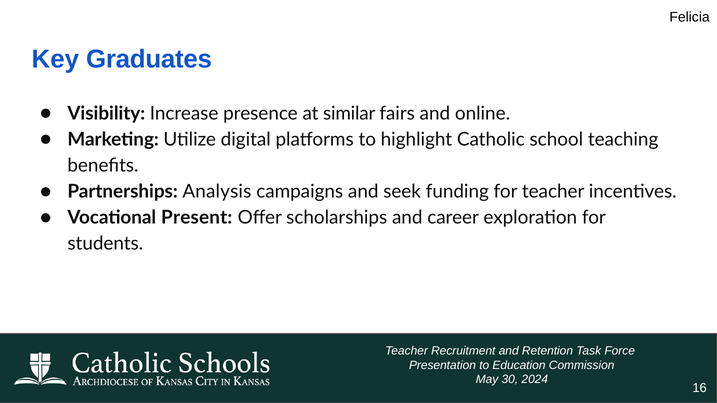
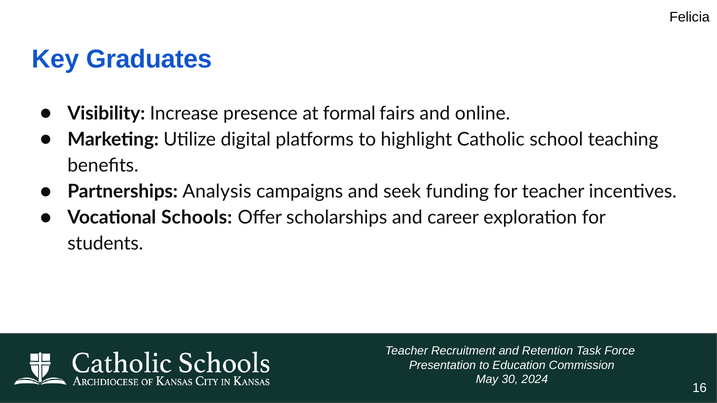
similar: similar -> formal (349, 114)
Present: Present -> Schools (197, 218)
